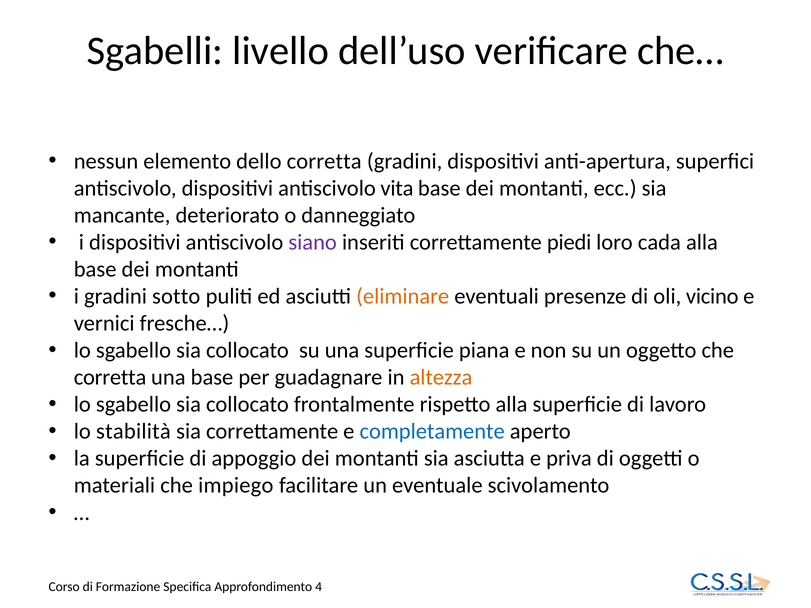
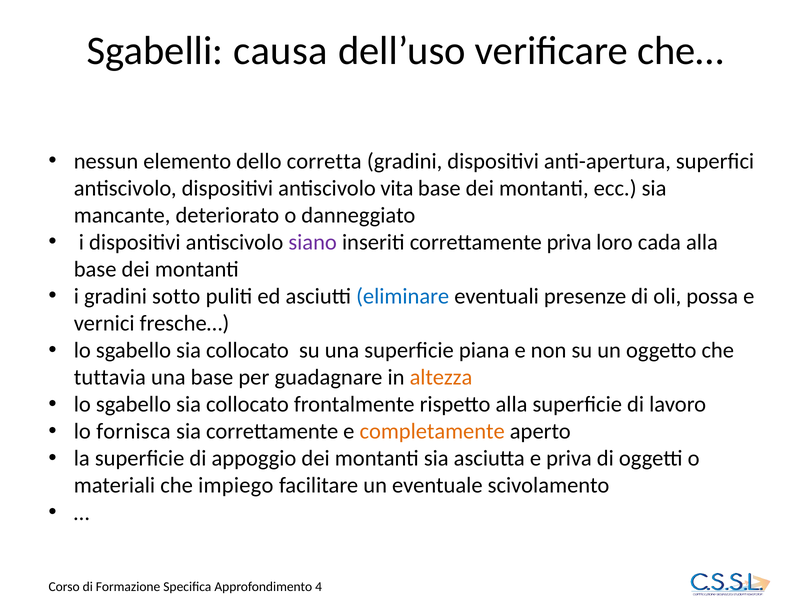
livello: livello -> causa (280, 51)
correttamente piedi: piedi -> priva (569, 242)
eliminare colour: orange -> blue (403, 296)
vicino: vicino -> possa (712, 296)
corretta: corretta -> tuttavia (110, 378)
stabilità: stabilità -> fornisca (133, 432)
completamente colour: blue -> orange (432, 432)
